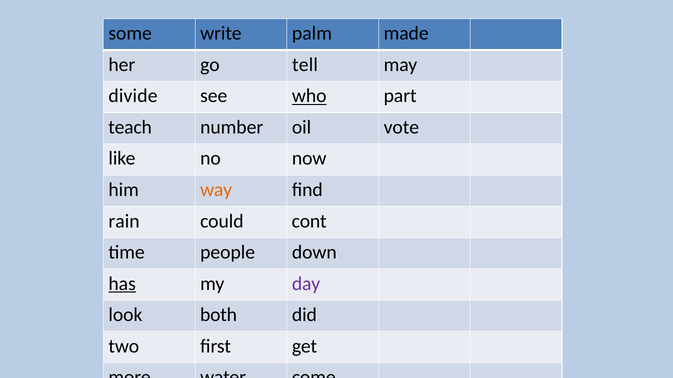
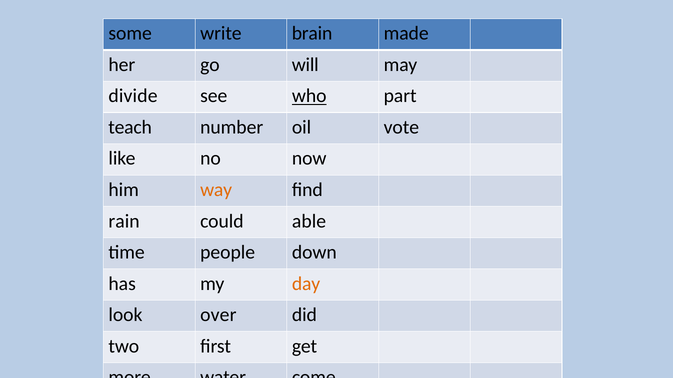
palm: palm -> brain (312, 33)
tell: tell -> will (305, 65)
cont: cont -> able (309, 221)
has underline: present -> none (122, 284)
day colour: purple -> orange (306, 284)
both: both -> over (218, 315)
